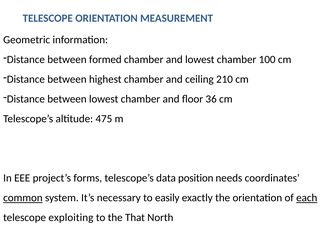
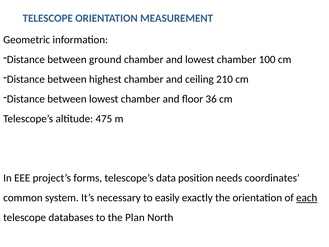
formed: formed -> ground (105, 59)
common underline: present -> none (23, 198)
exploiting: exploiting -> databases (71, 217)
That: That -> Plan (135, 217)
